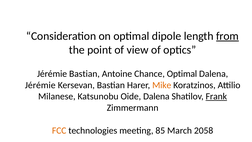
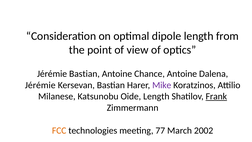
from underline: present -> none (227, 36)
Chance Optimal: Optimal -> Antoine (182, 74)
Mike colour: orange -> purple (162, 85)
Oide Dalena: Dalena -> Length (156, 96)
85: 85 -> 77 (160, 130)
2058: 2058 -> 2002 (204, 130)
